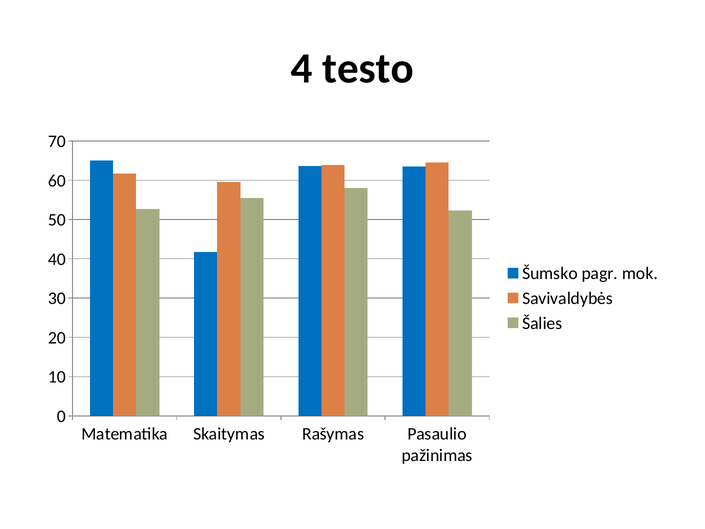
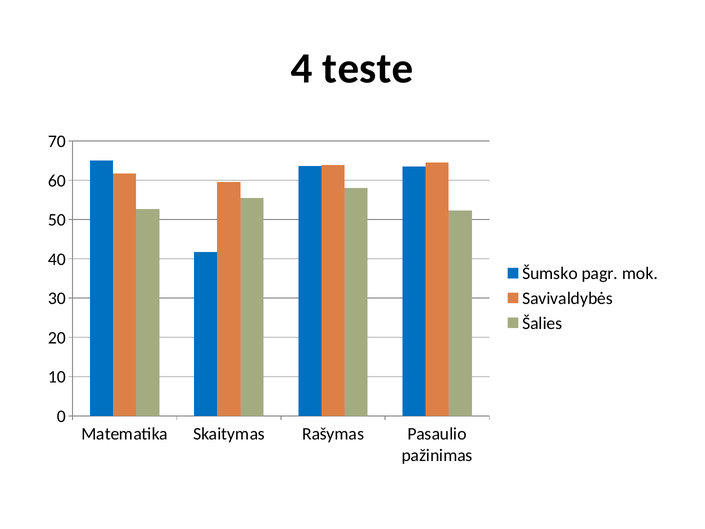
testo: testo -> teste (368, 68)
